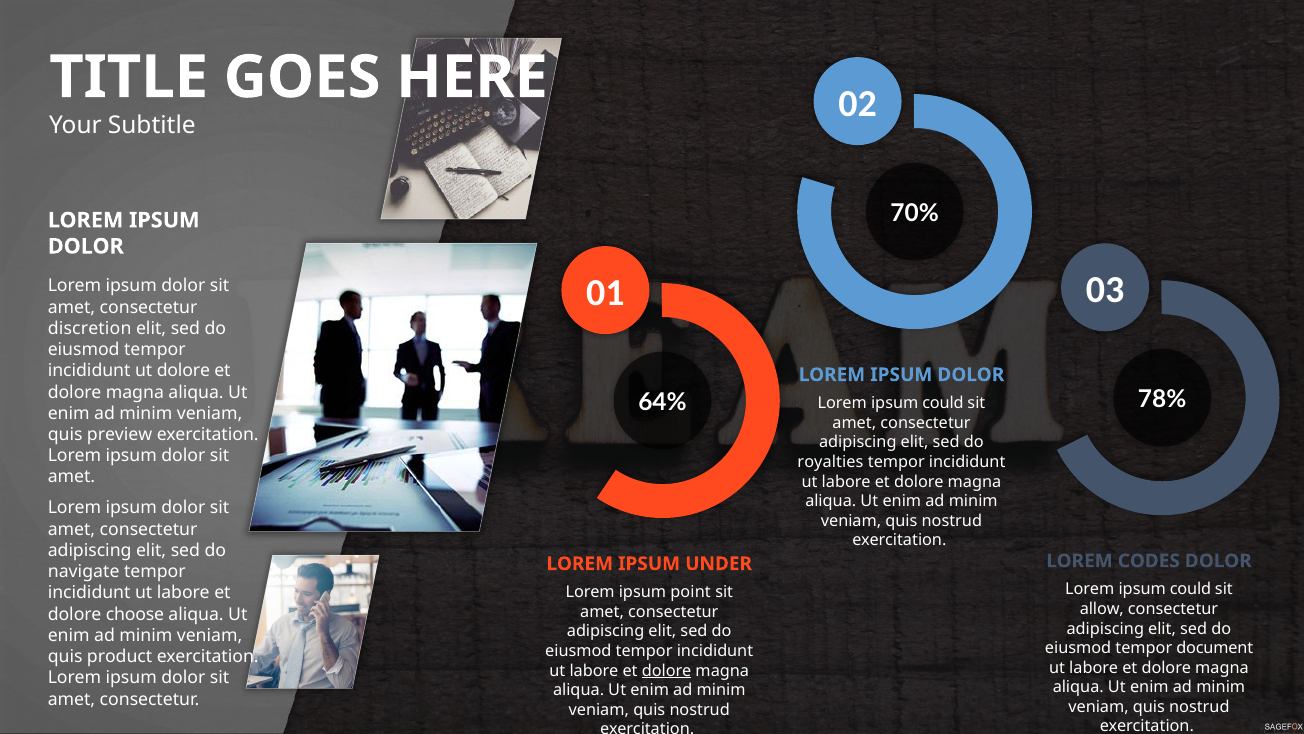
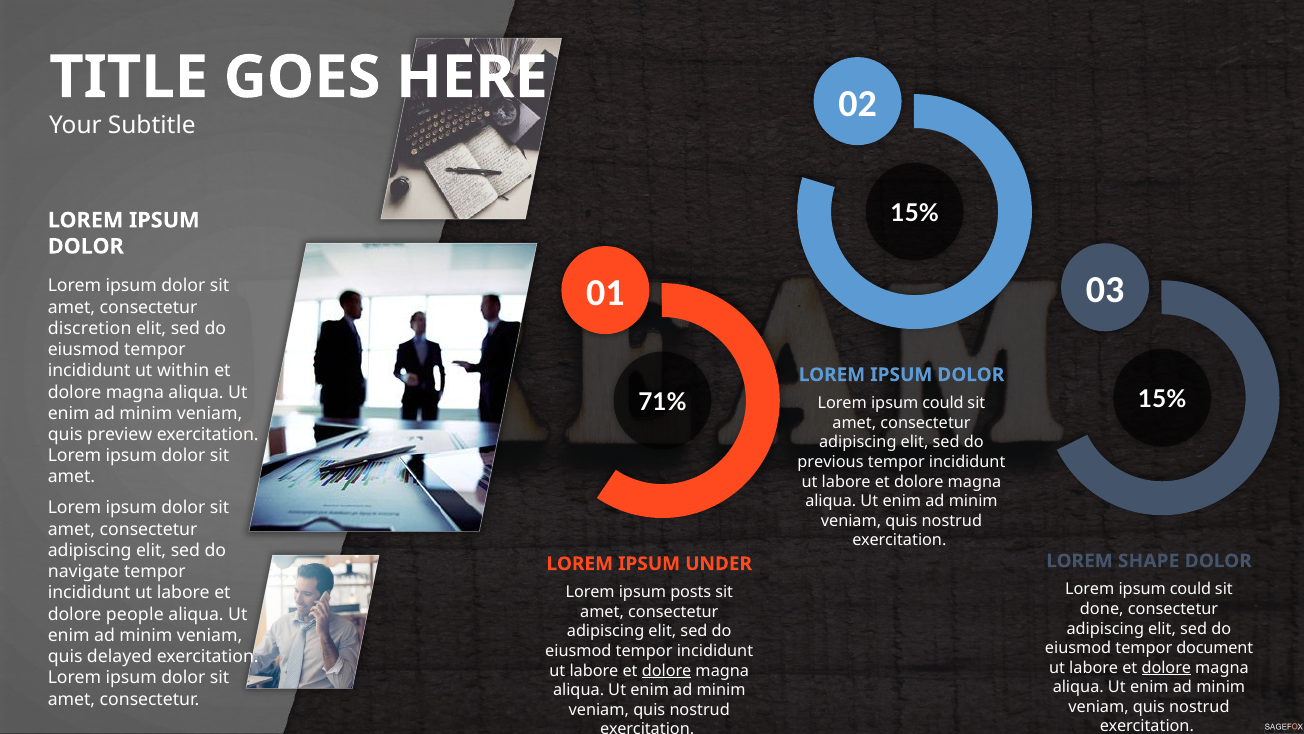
70%: 70% -> 15% (915, 213)
ut dolore: dolore -> within (183, 371)
78%: 78% -> 15% (1162, 399)
64%: 64% -> 71% (662, 402)
royalties: royalties -> previous (831, 462)
CODES: CODES -> SHAPE (1149, 561)
point: point -> posts (691, 592)
allow: allow -> done (1102, 609)
choose: choose -> people (135, 614)
product: product -> delayed (120, 656)
dolore underline: none -> present (1166, 667)
